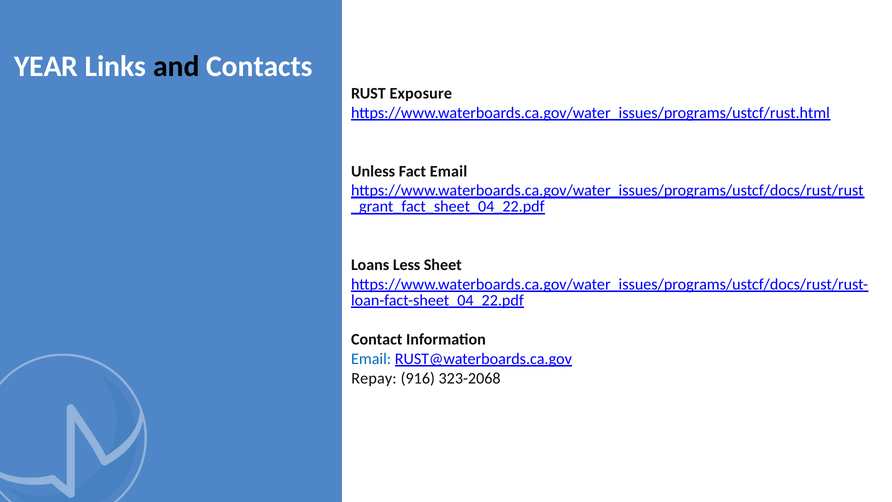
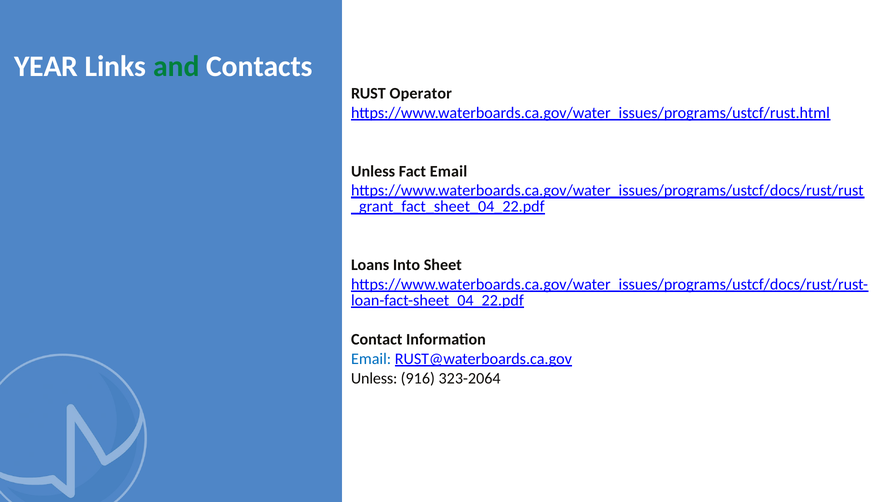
and colour: black -> green (176, 67)
Exposure: Exposure -> Operator (421, 93)
Less: Less -> Into (407, 265)
Repay: Repay -> Unless (374, 378)
323-2068: 323-2068 -> 323-2064 (470, 378)
